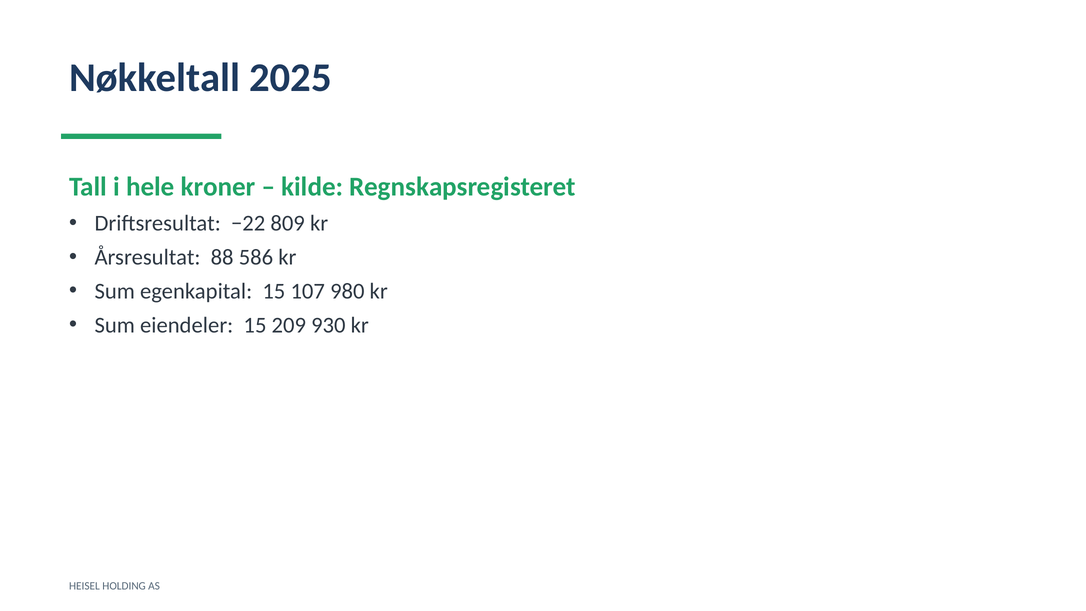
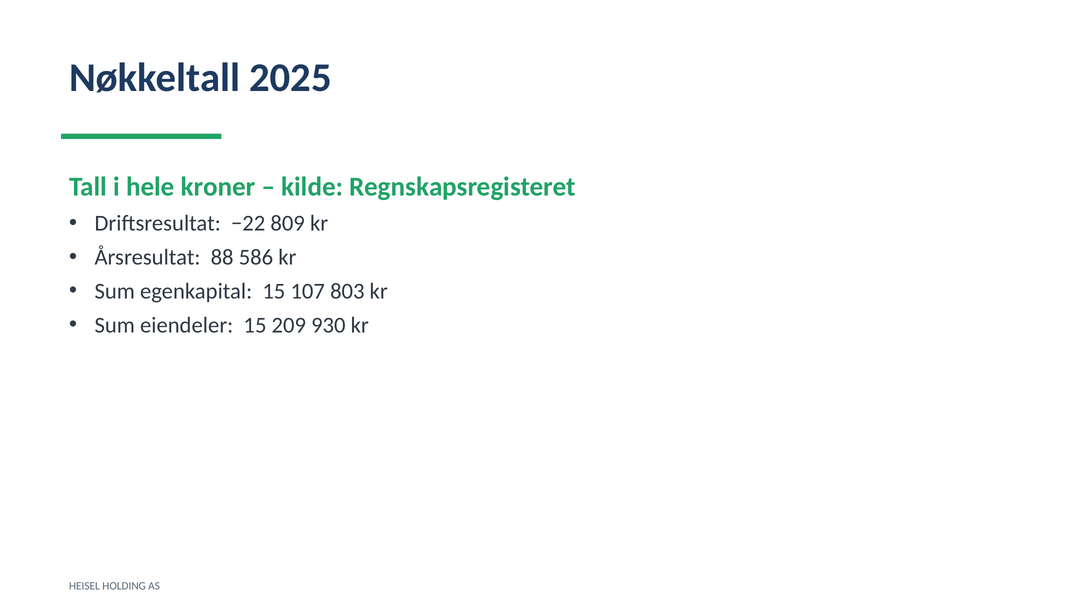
980: 980 -> 803 (347, 291)
